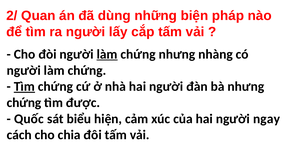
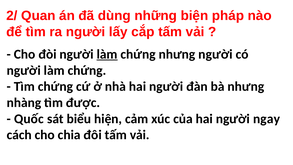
nhưng nhàng: nhàng -> người (215, 54)
Tìm underline: present -> none (24, 86)
chứng: chứng -> nhàng (24, 103)
